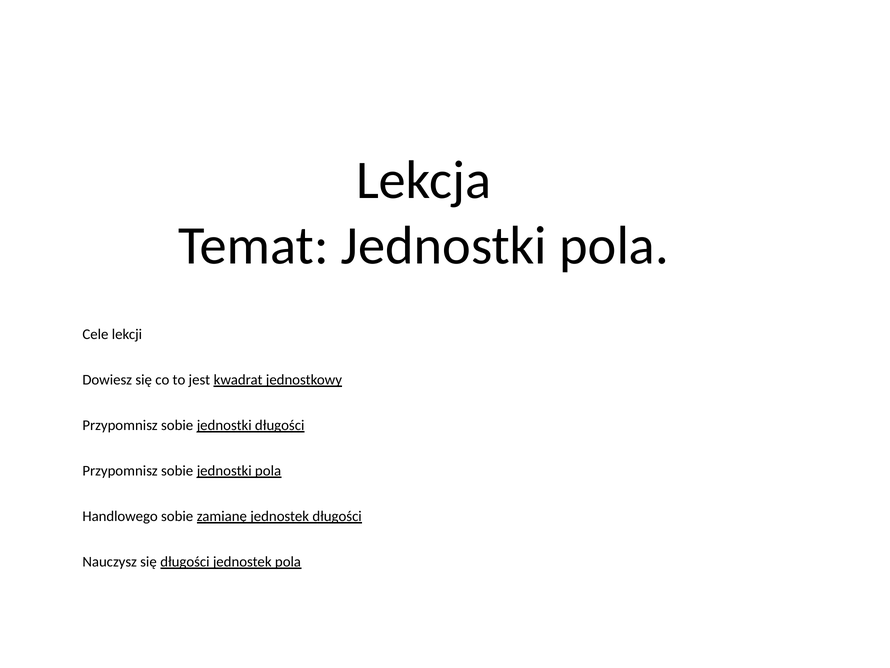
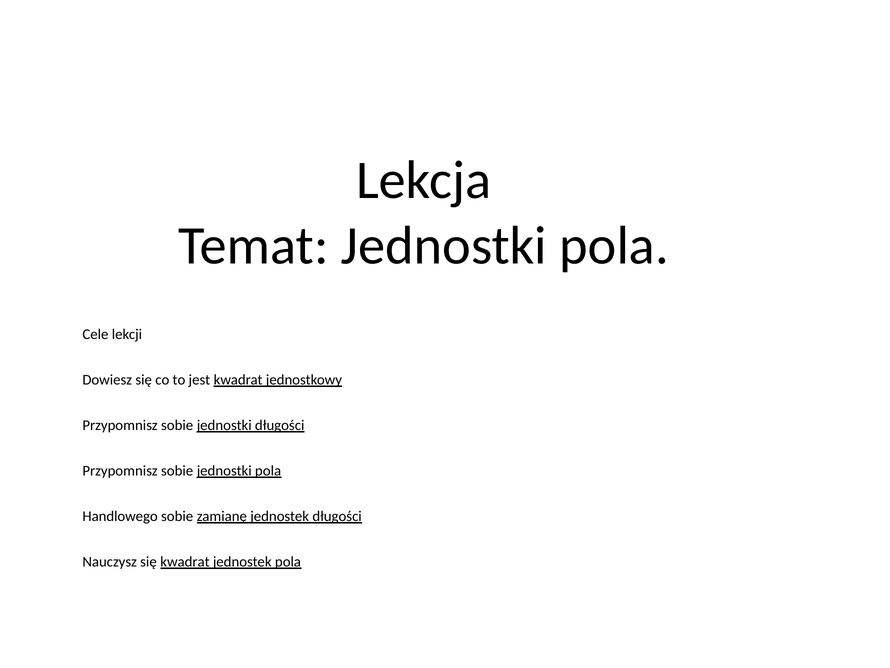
się długości: długości -> kwadrat (185, 562)
